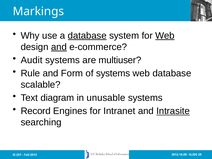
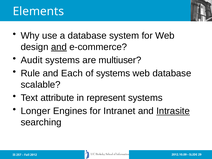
Markings: Markings -> Elements (38, 11)
database underline: present -> none (87, 36)
Web underline: present -> none (165, 36)
Form: Form -> Each (72, 73)
diagram: diagram -> attribute (57, 98)
unusable: unusable -> represent (106, 98)
Record: Record -> Longer (36, 111)
